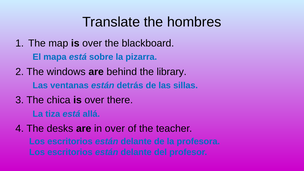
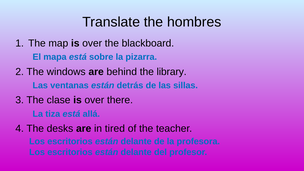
chica: chica -> clase (59, 100)
in over: over -> tired (115, 128)
